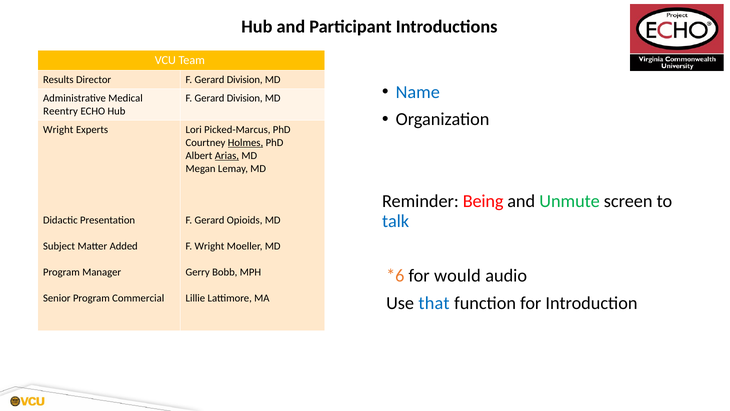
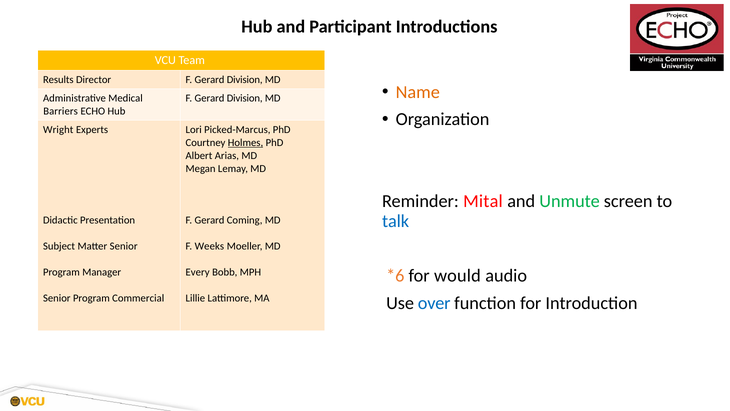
Name colour: blue -> orange (418, 92)
Reentry: Reentry -> Barriers (61, 111)
Arias underline: present -> none (227, 155)
Being: Being -> Mital (483, 201)
Opioids: Opioids -> Coming (245, 220)
Matter Added: Added -> Senior (124, 246)
F Wright: Wright -> Weeks (209, 246)
Gerry: Gerry -> Every (198, 272)
that: that -> over (434, 303)
